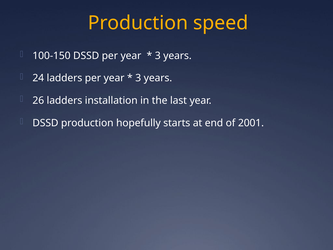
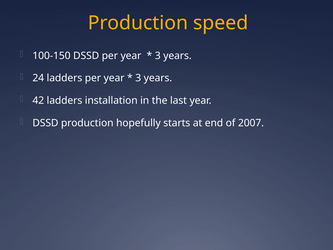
26: 26 -> 42 (38, 100)
2001: 2001 -> 2007 (251, 123)
